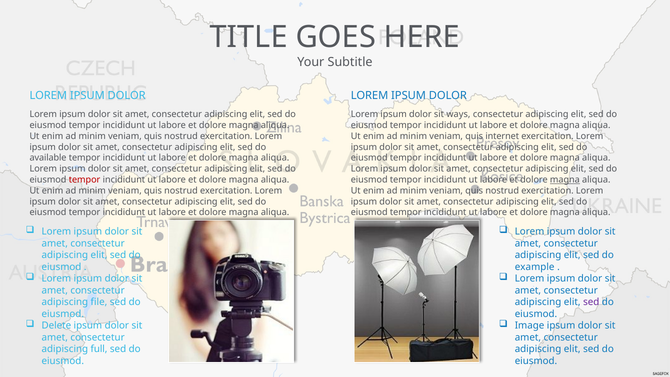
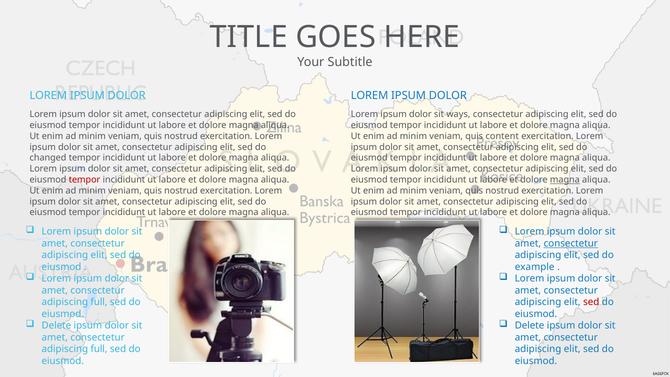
internet: internet -> content (502, 136)
available: available -> changed (48, 158)
consectetur underline: none -> present (571, 243)
file: file -> full (99, 302)
sed colour: purple -> red (591, 302)
Image: Image -> Delete (530, 326)
